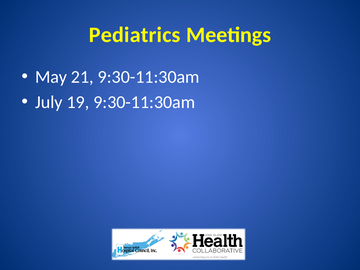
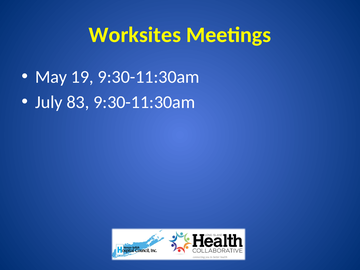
Pediatrics: Pediatrics -> Worksites (135, 35)
21: 21 -> 19 (82, 77)
19: 19 -> 83 (78, 102)
